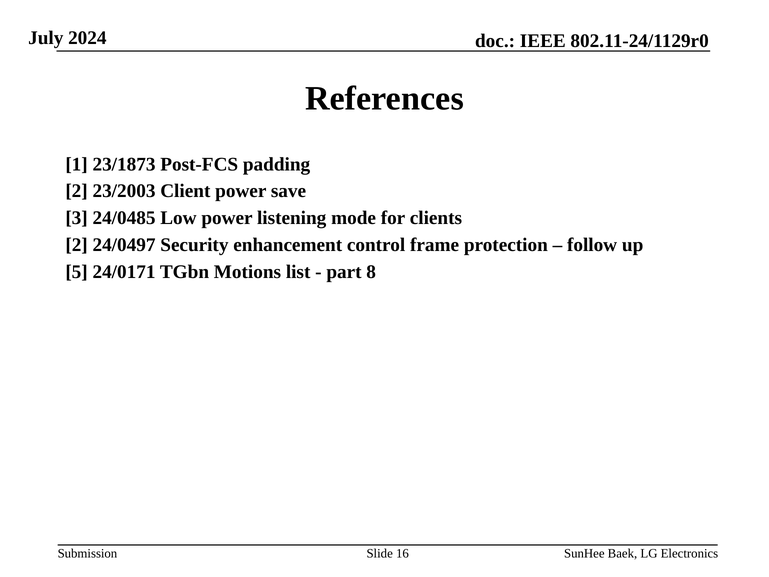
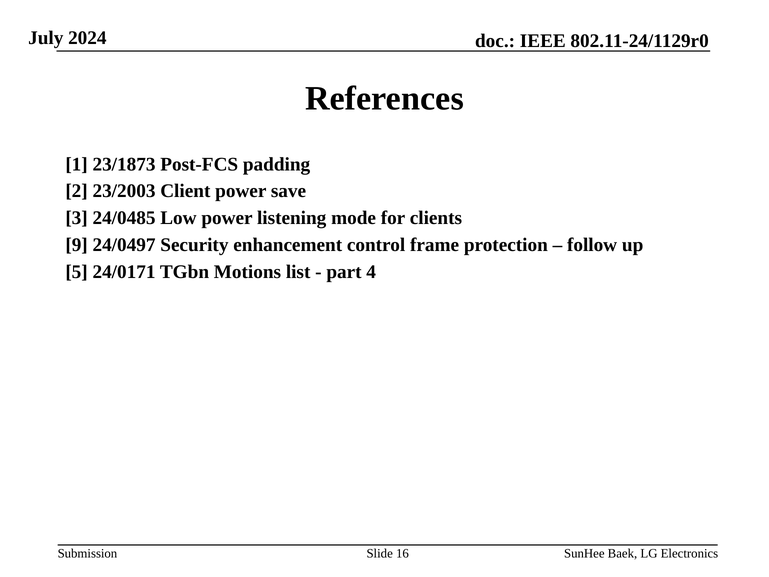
2: 2 -> 9 (77, 245)
8: 8 -> 4 (371, 272)
